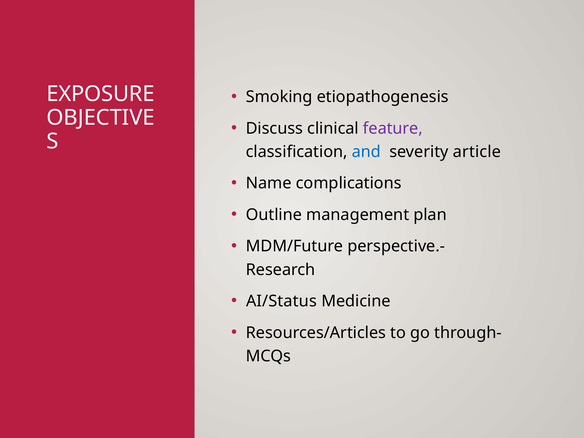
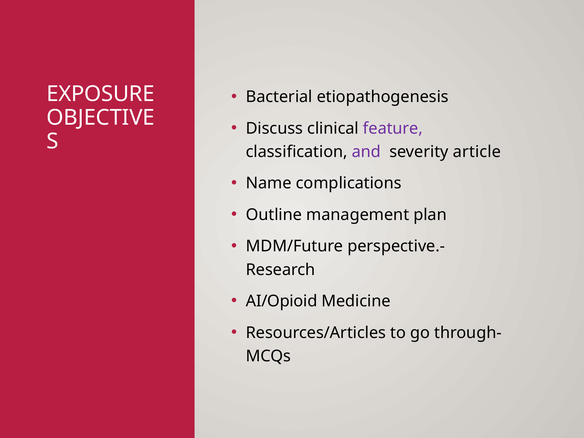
Smoking: Smoking -> Bacterial (279, 97)
and colour: blue -> purple (366, 152)
AI/Status: AI/Status -> AI/Opioid (282, 301)
